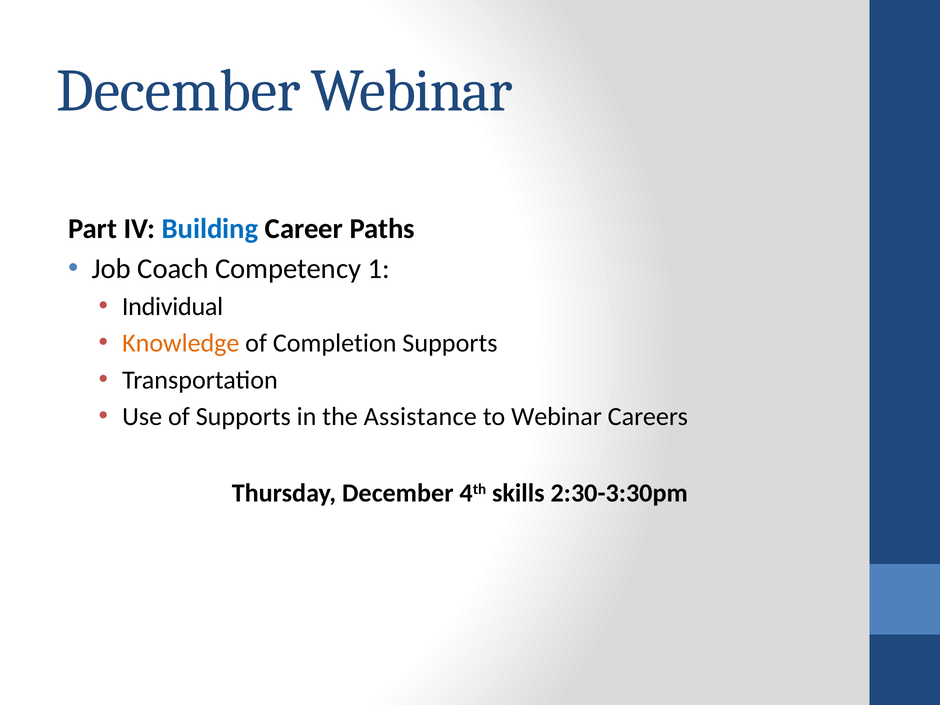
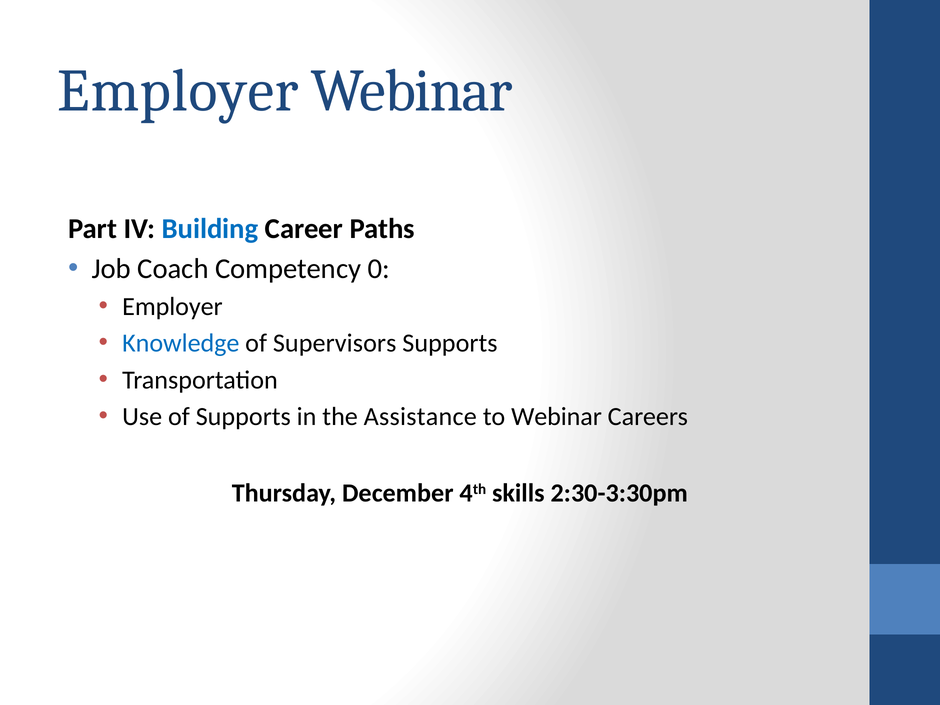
December: December -> Employer (178, 91)
1: 1 -> 0 (379, 269)
Individual: Individual -> Employer (172, 307)
Knowledge colour: orange -> blue (181, 343)
Completion: Completion -> Supervisors (335, 343)
